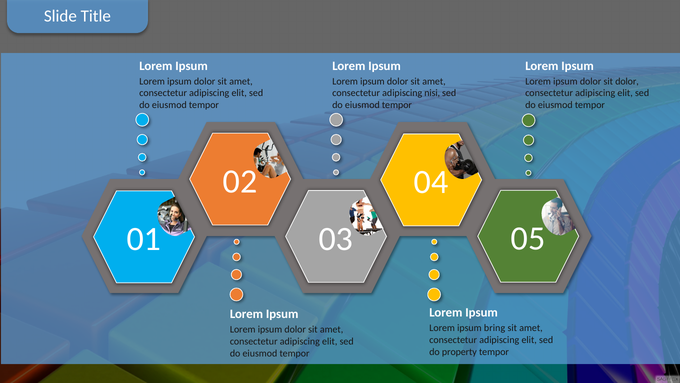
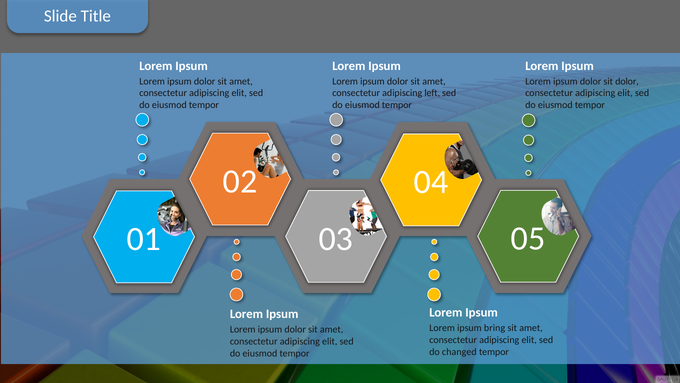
nisi: nisi -> left (432, 93)
property: property -> changed (459, 351)
